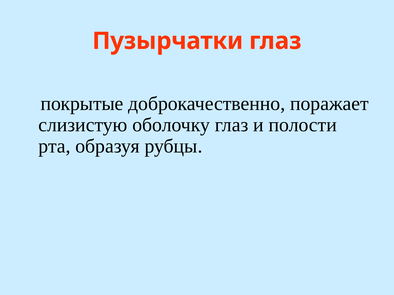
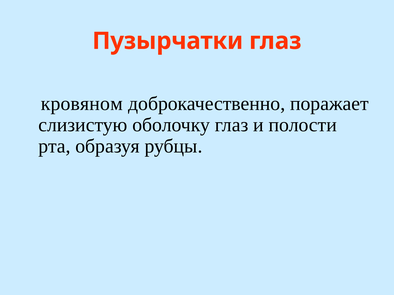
покрытые: покрытые -> кровяном (82, 104)
